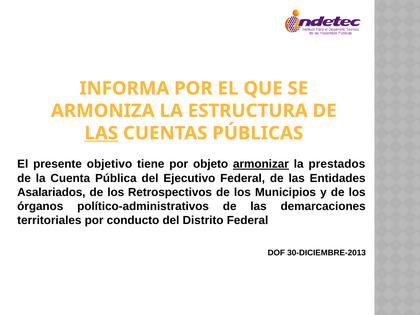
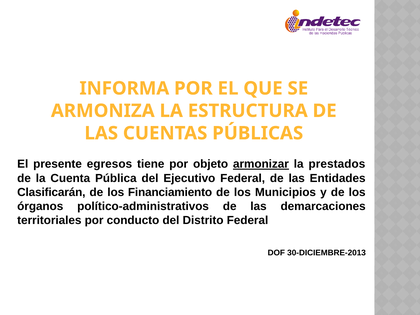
LAS underline: present -> none (101, 133)
objetivo: objetivo -> egresos (109, 164)
Asalariados: Asalariados -> Clasificarán (51, 192)
Retrospectivos: Retrospectivos -> Financiamiento (170, 192)
